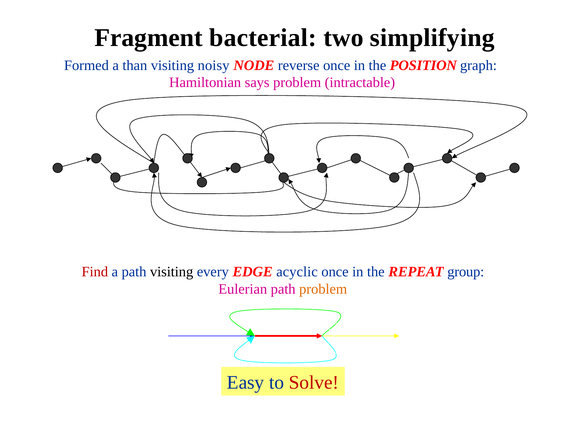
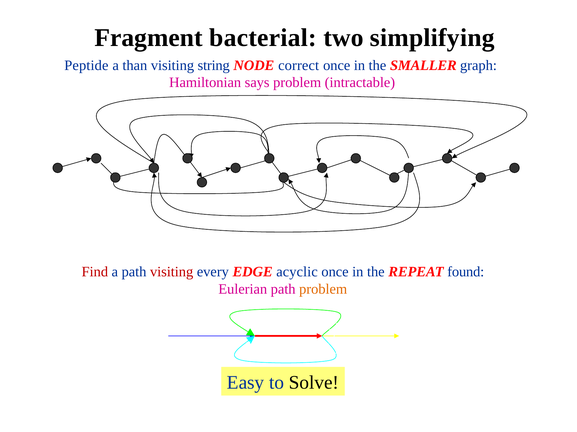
Formed: Formed -> Peptide (86, 65)
noisy: noisy -> string (214, 65)
reverse: reverse -> correct (299, 65)
POSITION: POSITION -> SMALLER (423, 65)
visiting colour: black -> red (172, 272)
group: group -> found (466, 272)
Solve colour: red -> black (314, 383)
